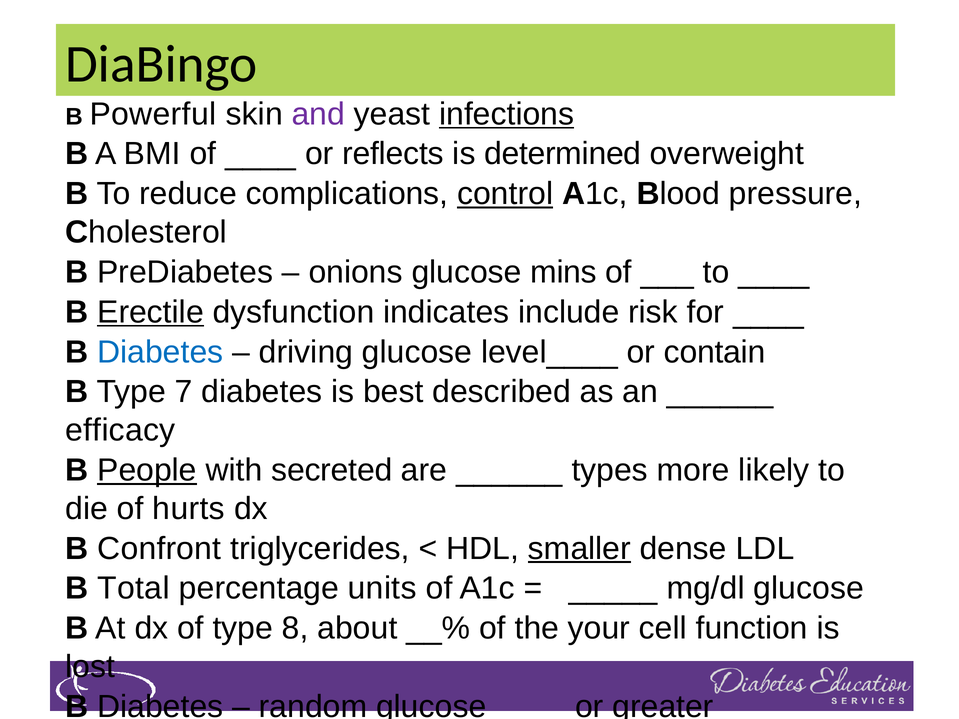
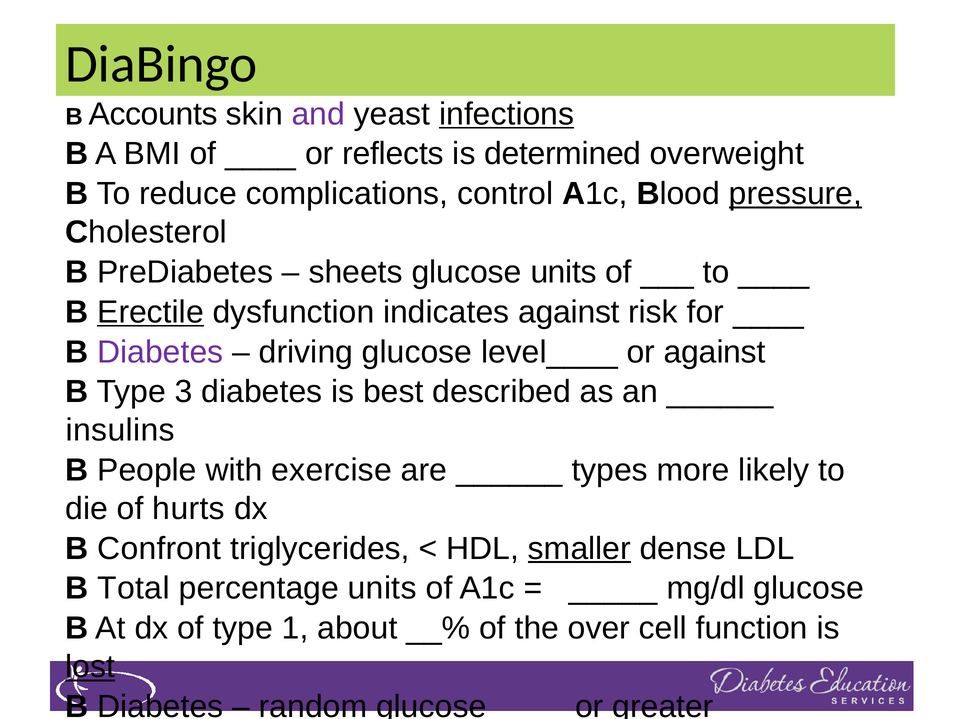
Powerful: Powerful -> Accounts (153, 114)
control underline: present -> none (505, 194)
pressure underline: none -> present (795, 194)
onions: onions -> sheets (356, 272)
glucose mins: mins -> units (564, 272)
indicates include: include -> against (569, 312)
Diabetes colour: blue -> purple (160, 352)
or contain: contain -> against (715, 352)
7: 7 -> 3 (184, 392)
efficacy: efficacy -> insulins (120, 430)
People underline: present -> none (147, 470)
secreted: secreted -> exercise (332, 470)
8: 8 -> 1 (295, 629)
your: your -> over (599, 629)
lost underline: none -> present (90, 667)
